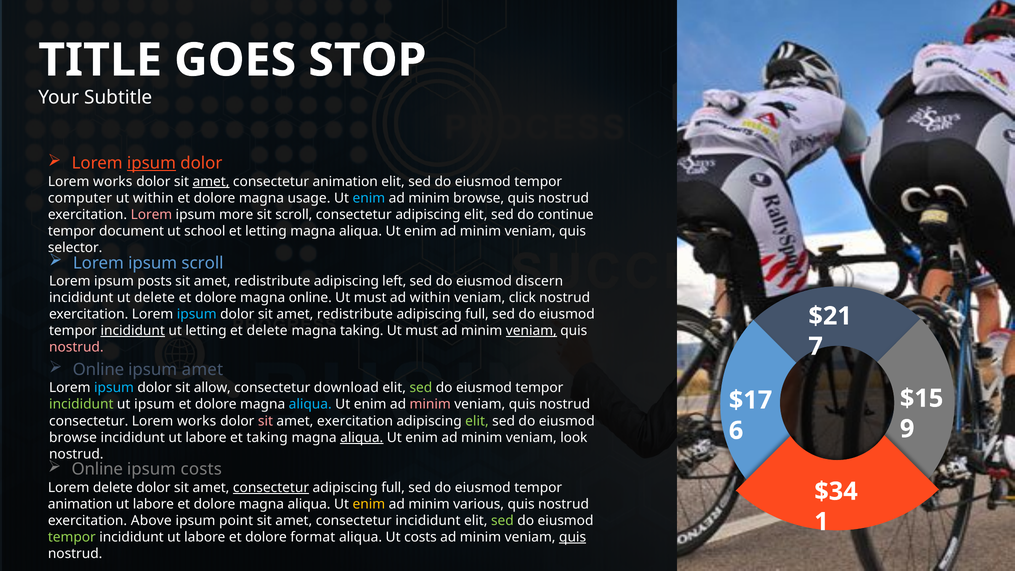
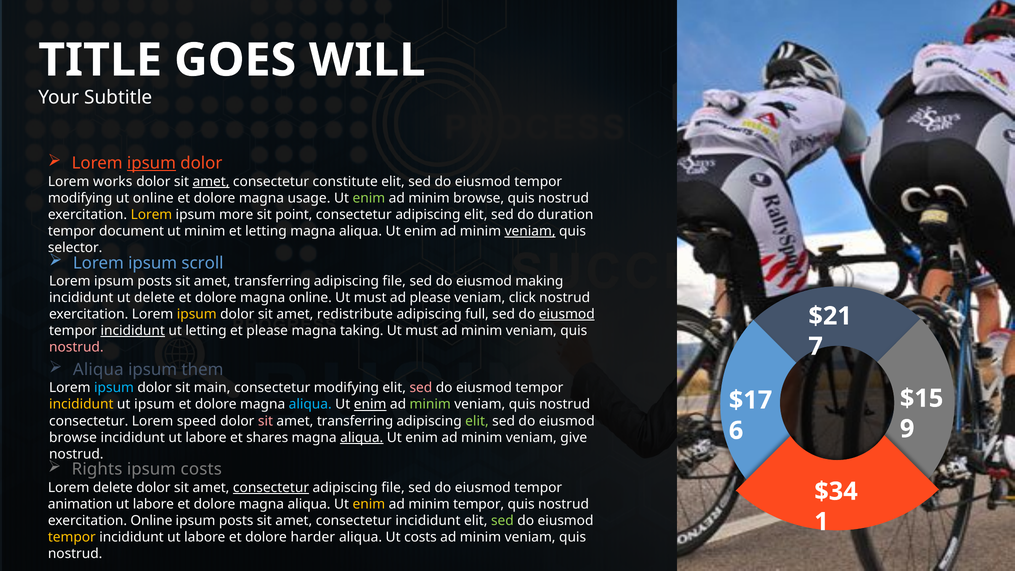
STOP: STOP -> WILL (367, 60)
consectetur animation: animation -> constitute (345, 182)
computer: computer -> modifying (80, 198)
ut within: within -> online (153, 198)
enim colour: light blue -> light green (369, 198)
Lorem colour: pink -> yellow (151, 215)
sit scroll: scroll -> point (294, 215)
continue: continue -> duration (566, 215)
ut school: school -> minim (205, 231)
veniam underline: none -> present (530, 231)
redistribute: redistribute -> transferring (272, 281)
left: left -> file (394, 281)
discern: discern -> making (539, 281)
ad within: within -> please (430, 298)
ipsum colour: light blue -> yellow (197, 314)
eiusmod underline: none -> present (567, 314)
et delete: delete -> please (267, 331)
veniam underline: present -> none (531, 331)
Online: Online -> Aliqua (98, 370)
ipsum amet: amet -> them (203, 370)
allow: allow -> main (212, 388)
consectetur download: download -> modifying (346, 388)
sed colour: light green -> pink (421, 388)
incididunt colour: light green -> yellow (81, 404)
enim underline: none -> present (370, 404)
minim colour: pink -> light green (430, 404)
works: works -> speed (197, 421)
exercitation: exercitation -> transferring (355, 421)
et taking: taking -> shares (267, 437)
look: look -> give (574, 437)
Online: Online -> Rights (97, 469)
full: full -> file (393, 487)
minim various: various -> tempor (479, 504)
exercitation Above: Above -> Online (151, 520)
point: point -> posts (236, 520)
tempor colour: light green -> yellow (72, 537)
format: format -> harder (313, 537)
quis underline: present -> none (573, 537)
